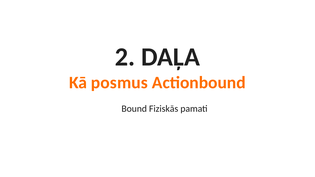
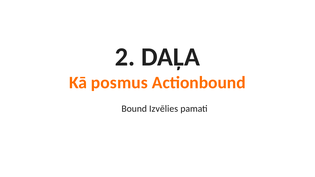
Fiziskās: Fiziskās -> Izvēlies (164, 109)
